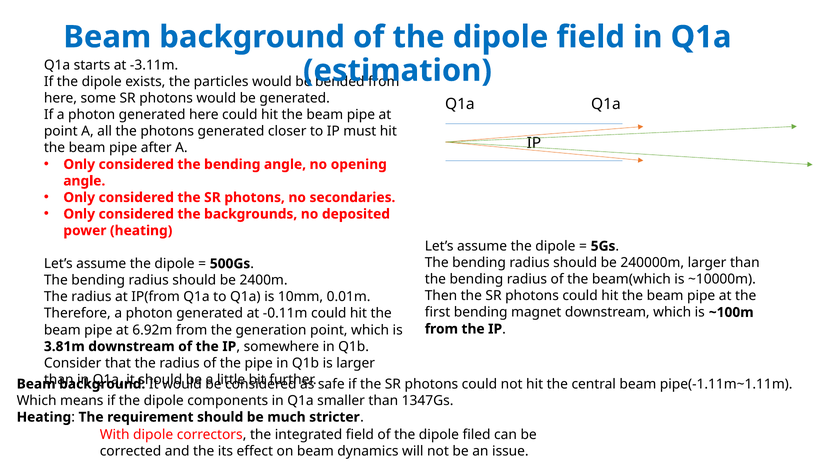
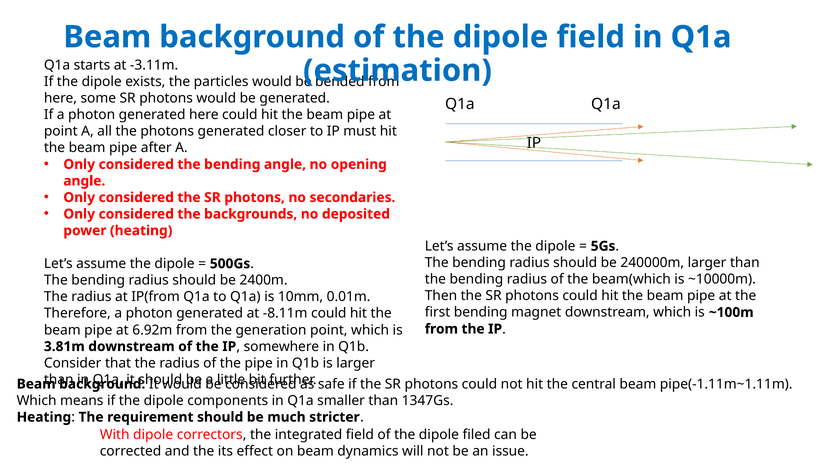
-0.11m: -0.11m -> -8.11m (285, 313)
